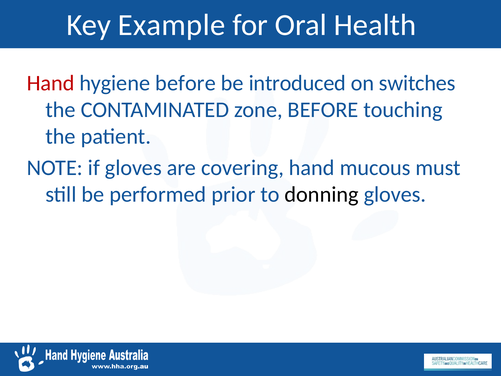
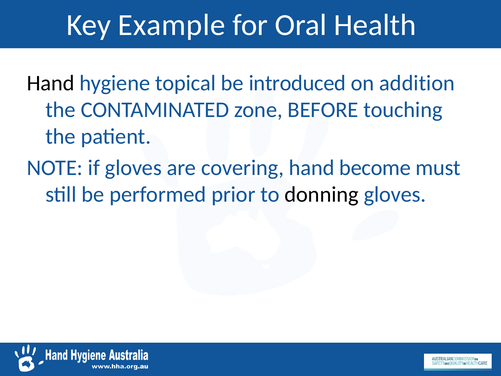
Hand colour: red -> black (51, 83)
hygiene before: before -> topical (186, 83)
switches: switches -> addition (417, 83)
mucous: mucous -> become (375, 168)
